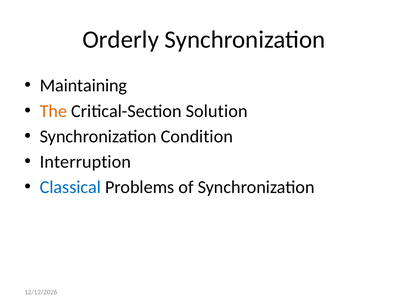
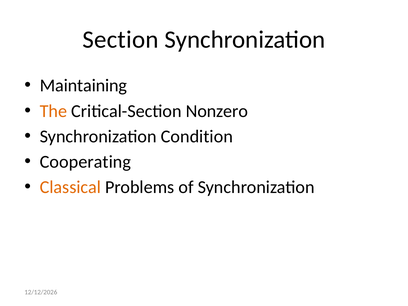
Orderly: Orderly -> Section (121, 39)
Solution: Solution -> Nonzero (217, 111)
Interruption: Interruption -> Cooperating (85, 162)
Classical colour: blue -> orange (70, 187)
